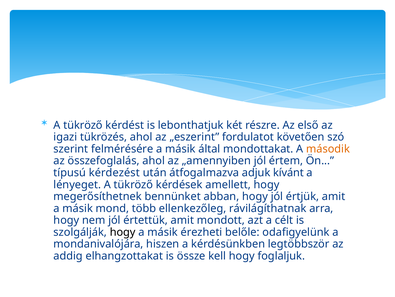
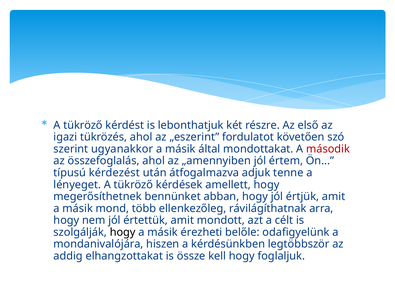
felmérésére: felmérésére -> ugyanakkor (122, 149)
második colour: orange -> red (328, 149)
kívánt: kívánt -> tenne (288, 172)
